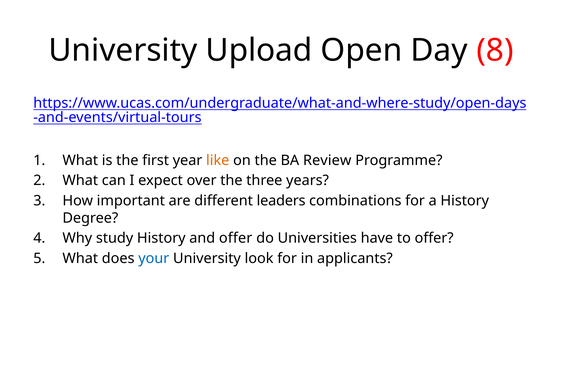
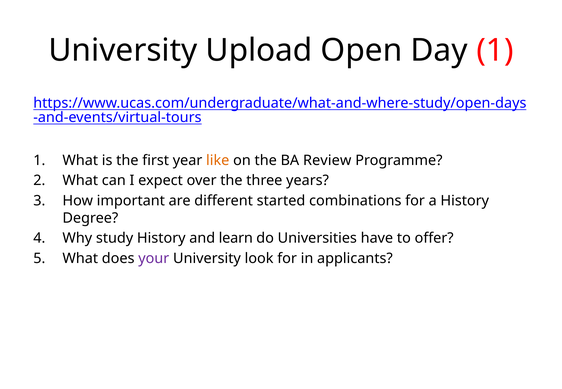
Day 8: 8 -> 1 (495, 50)
leaders: leaders -> started (281, 201)
and offer: offer -> learn (236, 238)
your colour: blue -> purple (154, 258)
